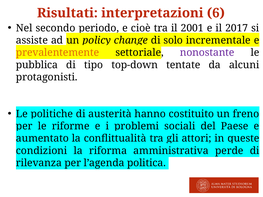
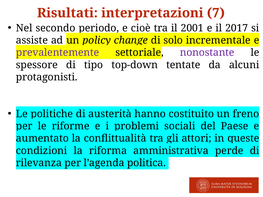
6: 6 -> 7 (216, 13)
prevalentemente colour: orange -> purple (58, 53)
pubblica: pubblica -> spessore (37, 65)
